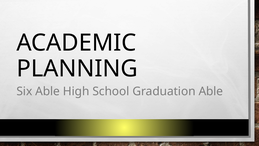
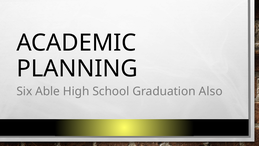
Graduation Able: Able -> Also (211, 91)
